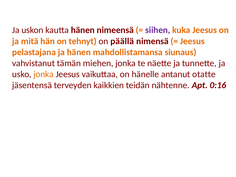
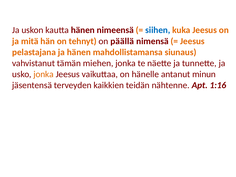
siihen colour: purple -> blue (158, 30)
otatte: otatte -> minun (204, 74)
0:16: 0:16 -> 1:16 (218, 85)
